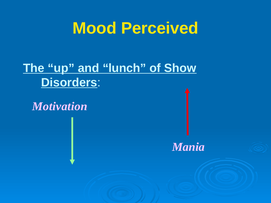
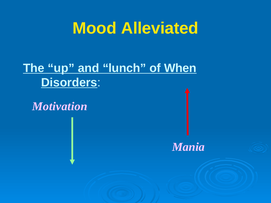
Perceived: Perceived -> Alleviated (160, 28)
Show: Show -> When (180, 68)
